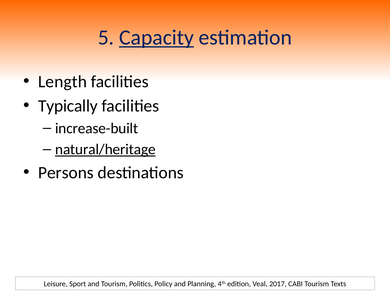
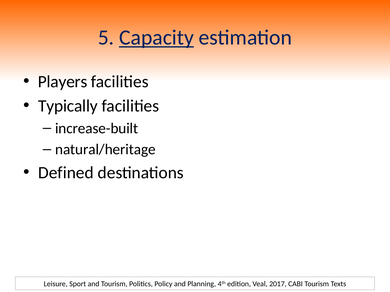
Length: Length -> Players (63, 82)
natural/heritage underline: present -> none (105, 150)
Persons: Persons -> Defined (66, 173)
